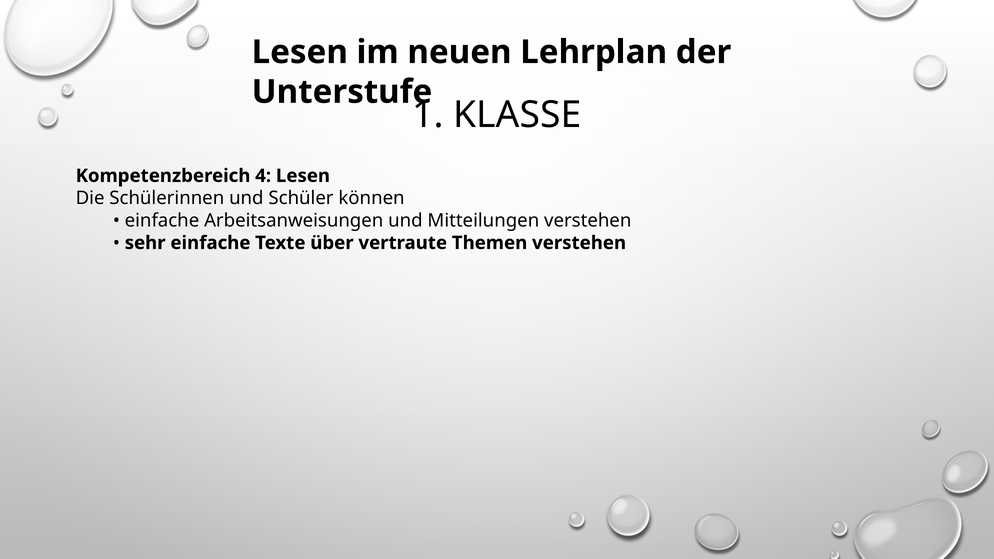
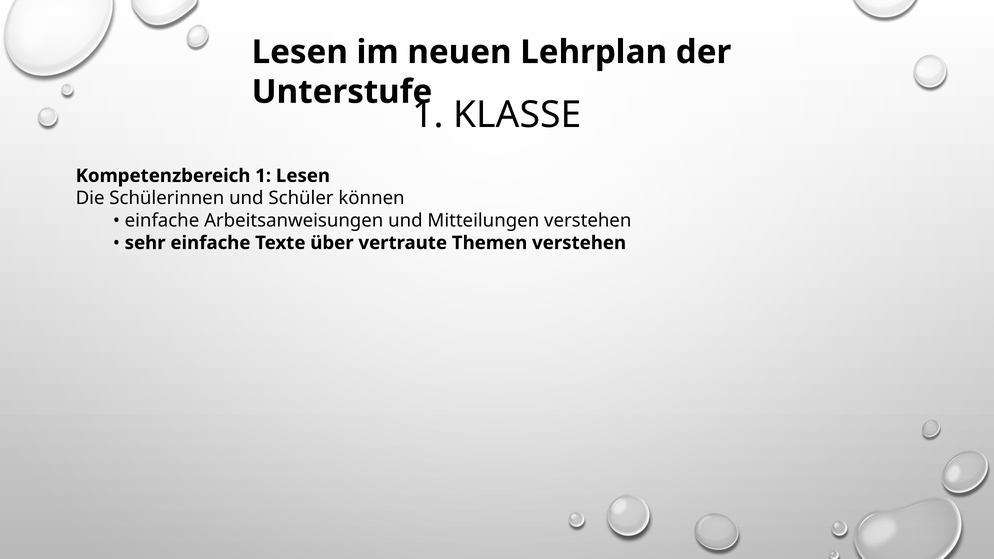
Kompetenzbereich 4: 4 -> 1 (263, 176)
